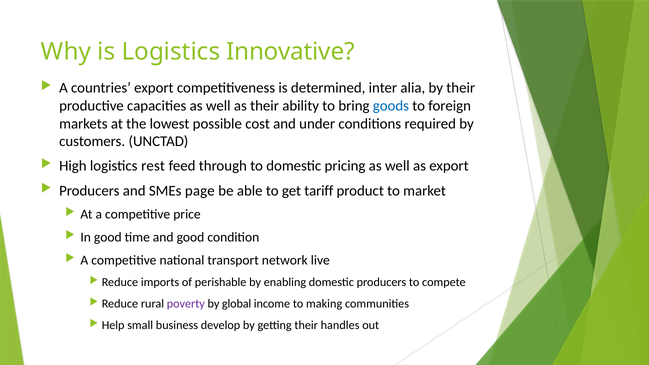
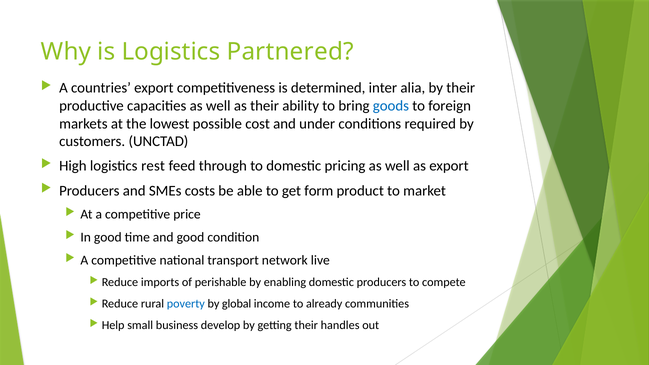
Innovative: Innovative -> Partnered (290, 52)
page: page -> costs (200, 191)
tariff: tariff -> form (319, 191)
poverty colour: purple -> blue (186, 304)
making: making -> already (324, 304)
